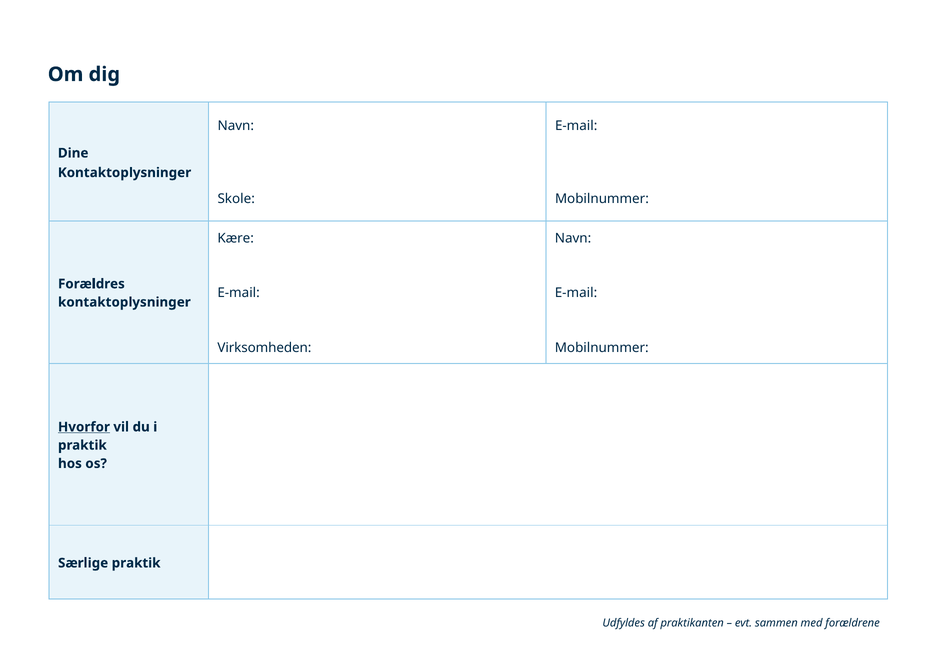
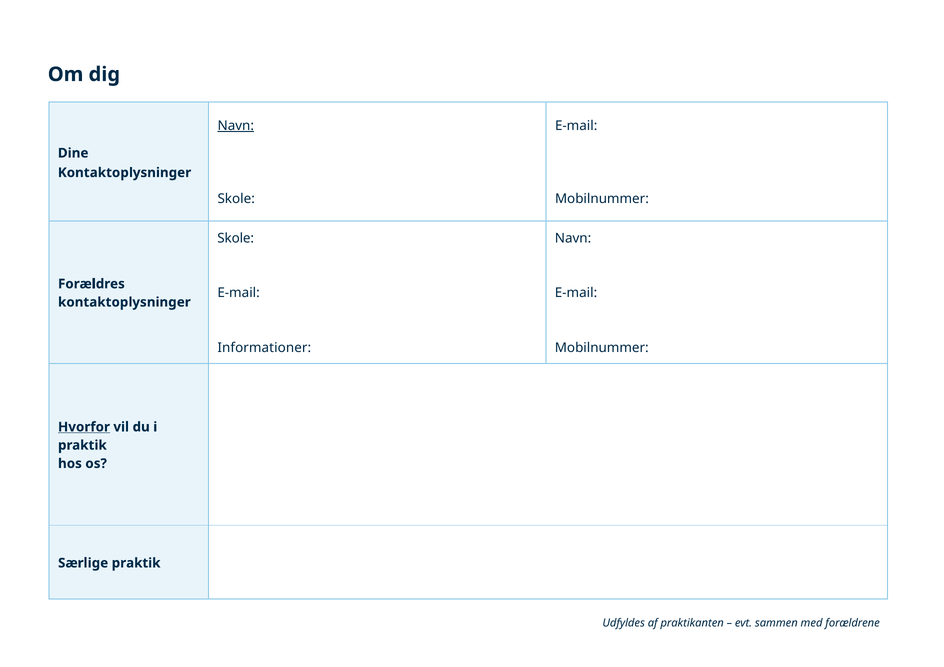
Navn underline: none -> present (236, 126)
Kære: Kære -> Skole (236, 238)
Virksomheden: Virksomheden -> Informationer (264, 348)
